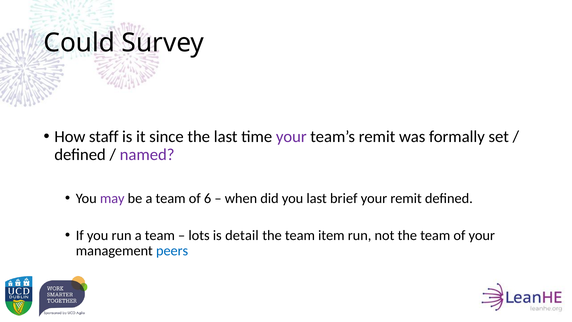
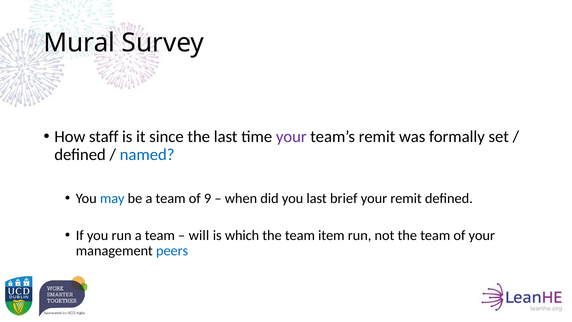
Could: Could -> Mural (79, 43)
named colour: purple -> blue (147, 155)
may colour: purple -> blue (112, 198)
6: 6 -> 9 (208, 198)
lots: lots -> will (199, 235)
detail: detail -> which (242, 235)
